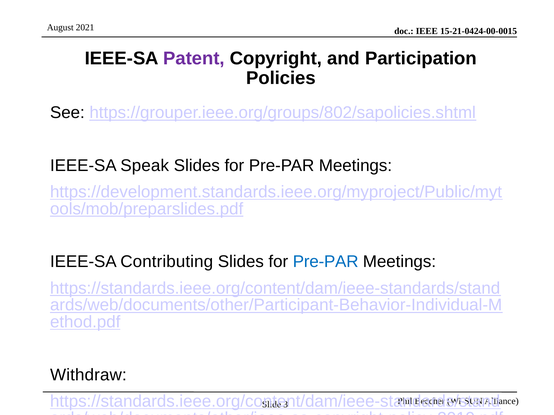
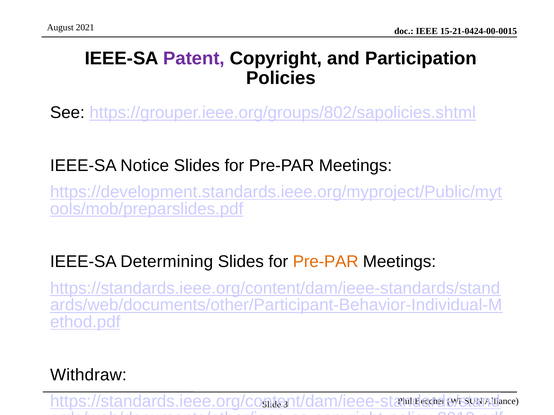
Speak: Speak -> Notice (145, 166)
Contributing: Contributing -> Determining (167, 262)
Pre-PAR colour: blue -> orange (326, 262)
